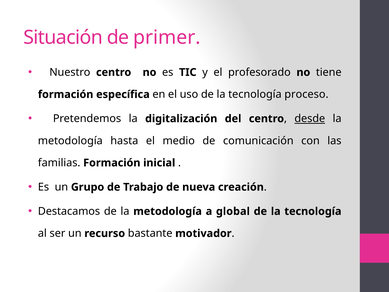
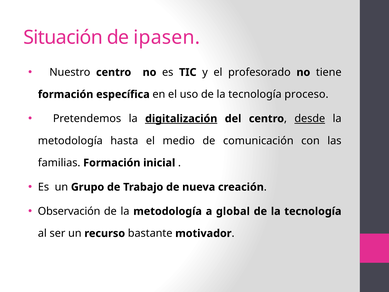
primer: primer -> ipasen (167, 37)
digitalización underline: none -> present (181, 119)
Destacamos: Destacamos -> Observación (69, 211)
